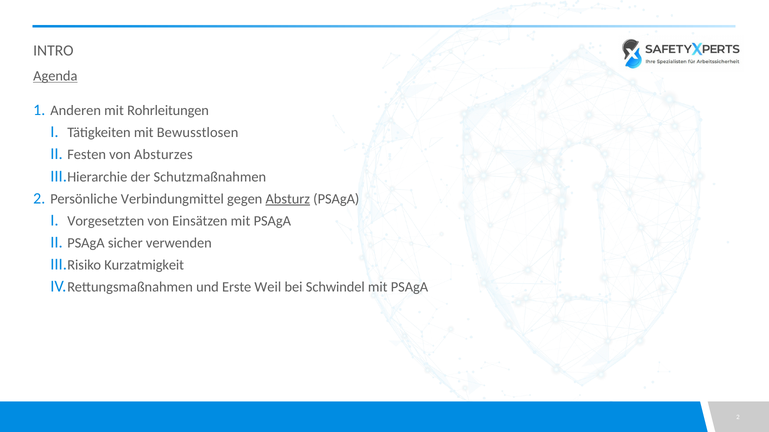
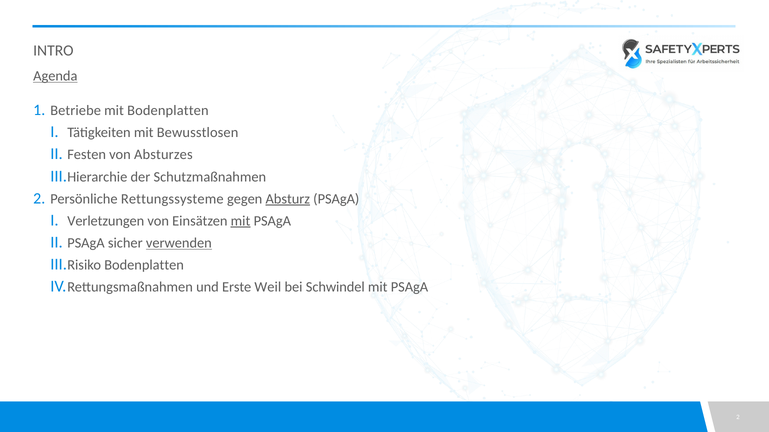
Anderen: Anderen -> Betriebe (76, 111)
mit Rohrleitungen: Rohrleitungen -> Bodenplatten (168, 111)
Verbindungmittel: Verbindungmittel -> Rettungssysteme (172, 199)
Vorgesetzten: Vorgesetzten -> Verletzungen (106, 221)
mit underline: none -> present (241, 221)
verwenden underline: none -> present (179, 243)
Kurzatmigkeit: Kurzatmigkeit -> Bodenplatten (144, 265)
